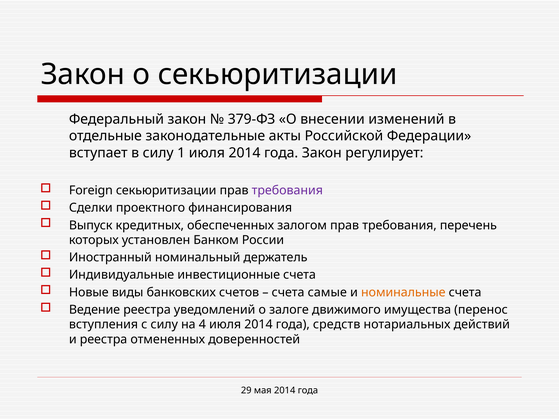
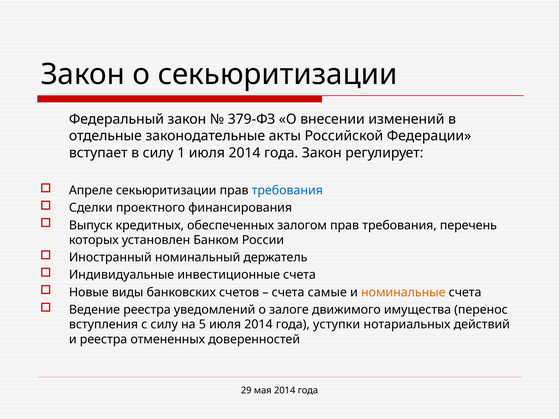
Foreign: Foreign -> Апреле (91, 191)
требования colour: purple -> blue (287, 191)
4: 4 -> 5 (202, 325)
средств: средств -> уступки (337, 325)
